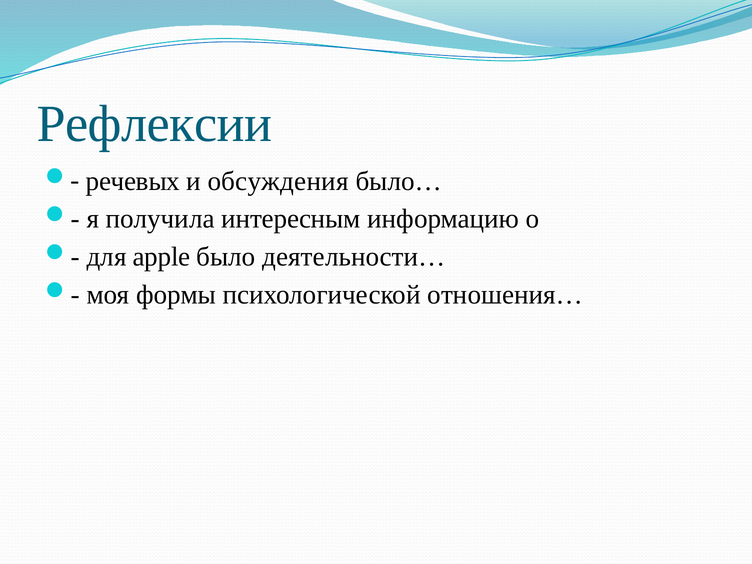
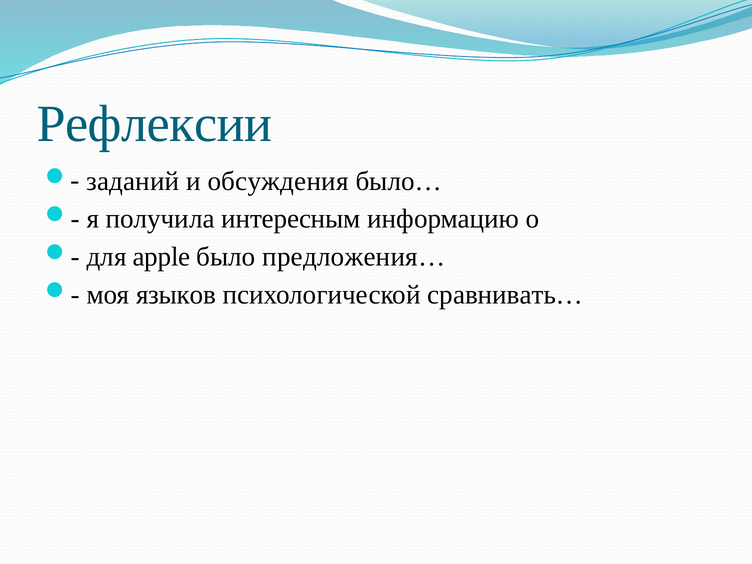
речевых: речевых -> заданий (133, 181)
деятельности…: деятельности… -> предложения… (354, 257)
формы: формы -> языков (176, 295)
отношения…: отношения… -> сравнивать… (505, 295)
